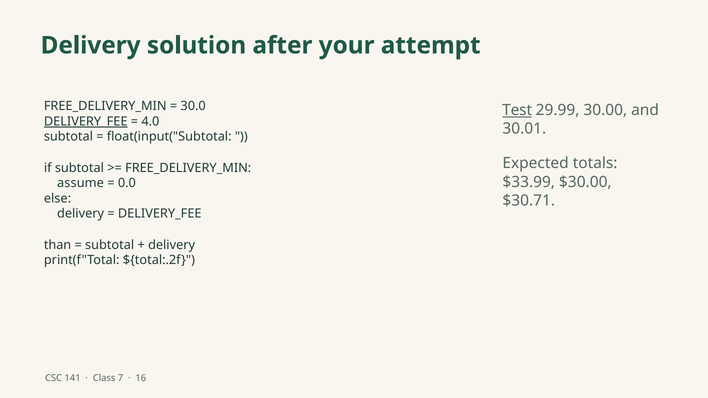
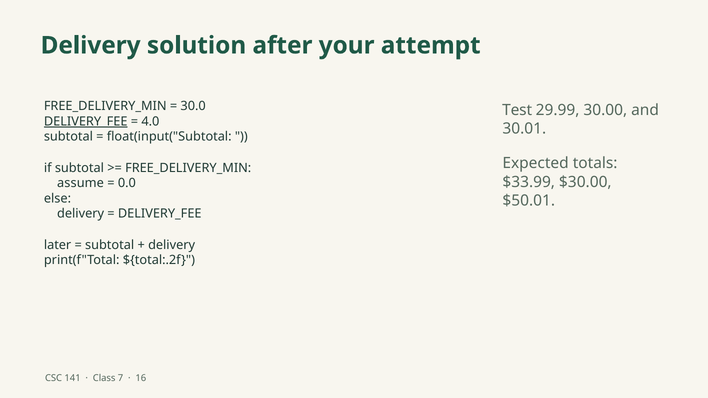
Test underline: present -> none (517, 110)
$30.71: $30.71 -> $50.01 (529, 201)
than: than -> later (58, 245)
